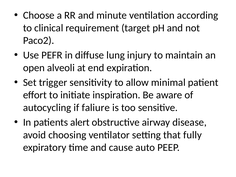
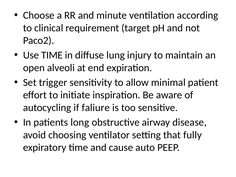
Use PEFR: PEFR -> TIME (52, 55)
alert: alert -> long (80, 122)
